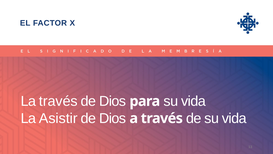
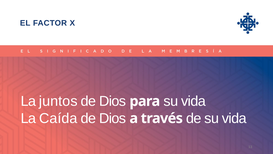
La través: través -> juntos (58, 101)
Asistir: Asistir -> Caída (58, 118)
